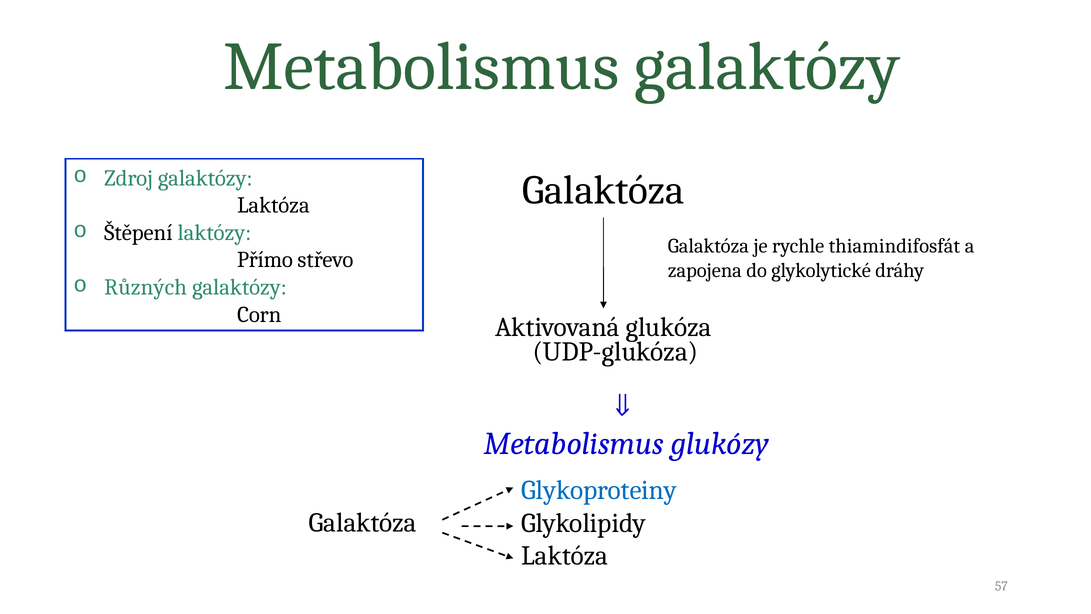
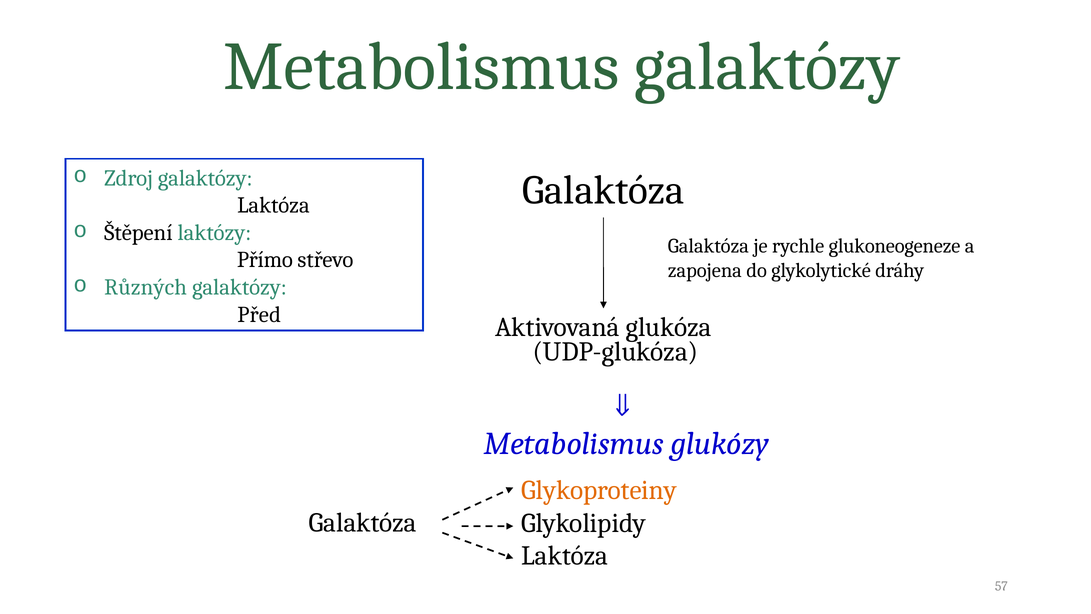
thiamindifosfát: thiamindifosfát -> glukoneogeneze (894, 246)
Corn: Corn -> Před (259, 314)
Glykoproteiny colour: blue -> orange (599, 490)
